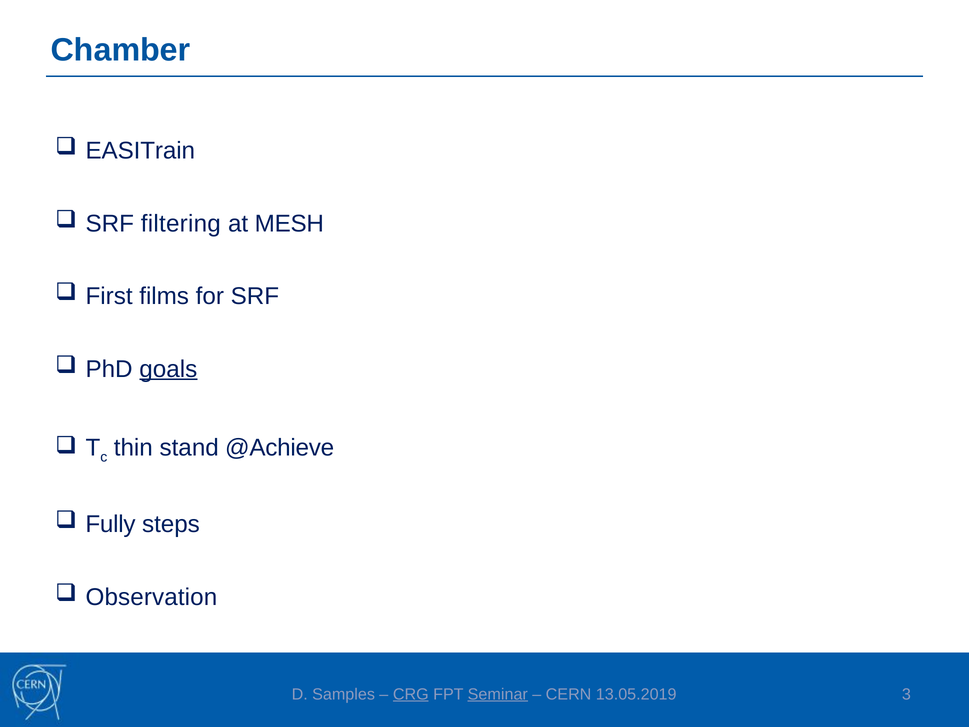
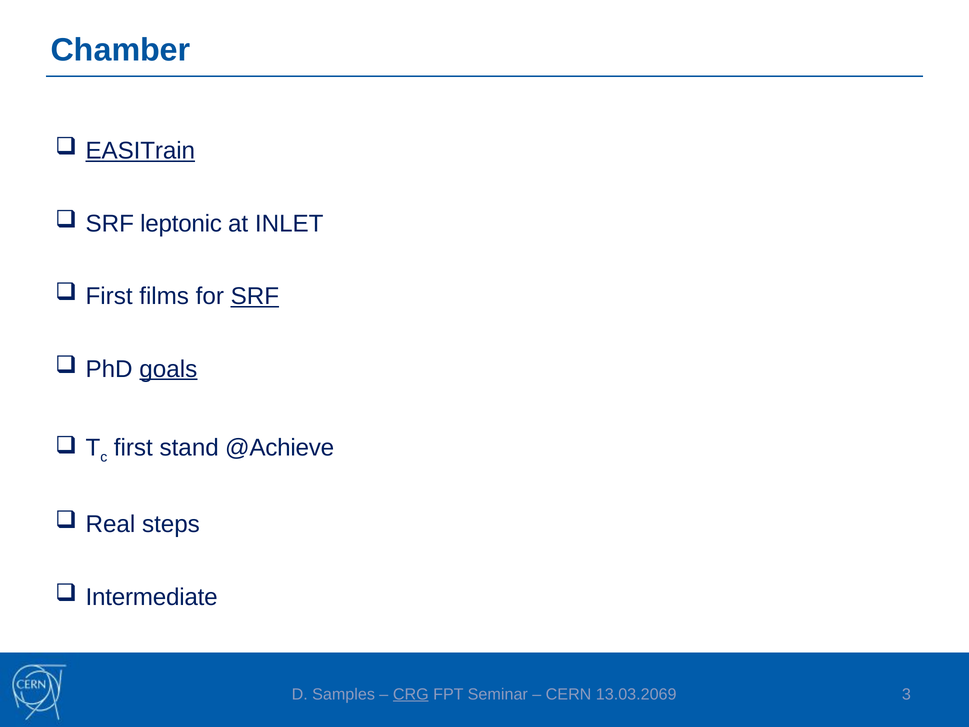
EASITrain underline: none -> present (140, 151)
filtering: filtering -> leptonic (181, 224)
MESH: MESH -> INLET (289, 224)
SRF underline: none -> present (255, 296)
thin: thin -> first (133, 448)
Fully: Fully -> Real (110, 524)
Observation: Observation -> Intermediate (152, 597)
Seminar underline: present -> none (498, 694)
13.05.2019: 13.05.2019 -> 13.03.2069 (636, 694)
